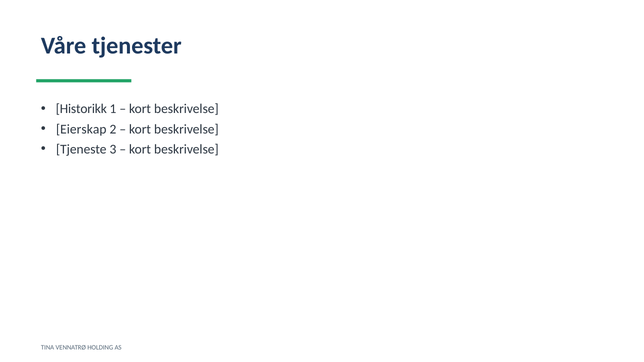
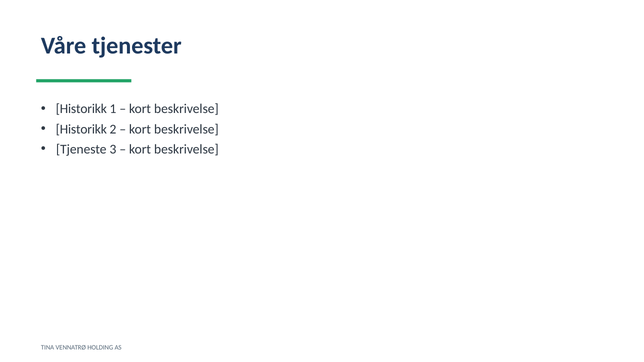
Eierskap: Eierskap -> Historikk (81, 129)
